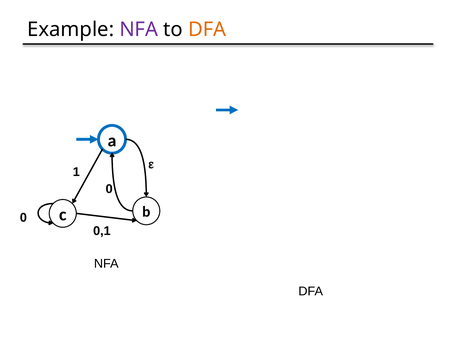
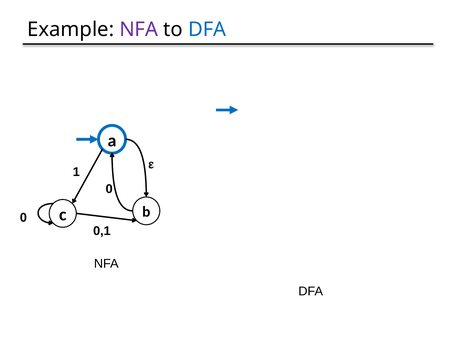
DFA colour: orange -> blue (207, 30)
